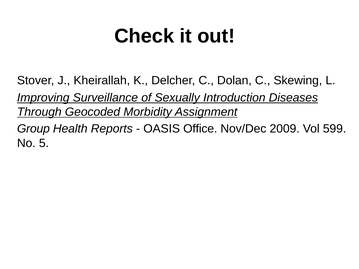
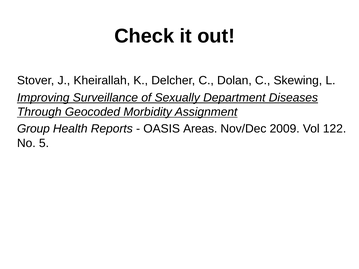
Introduction: Introduction -> Department (234, 98)
Office: Office -> Areas (200, 129)
599: 599 -> 122 (335, 129)
